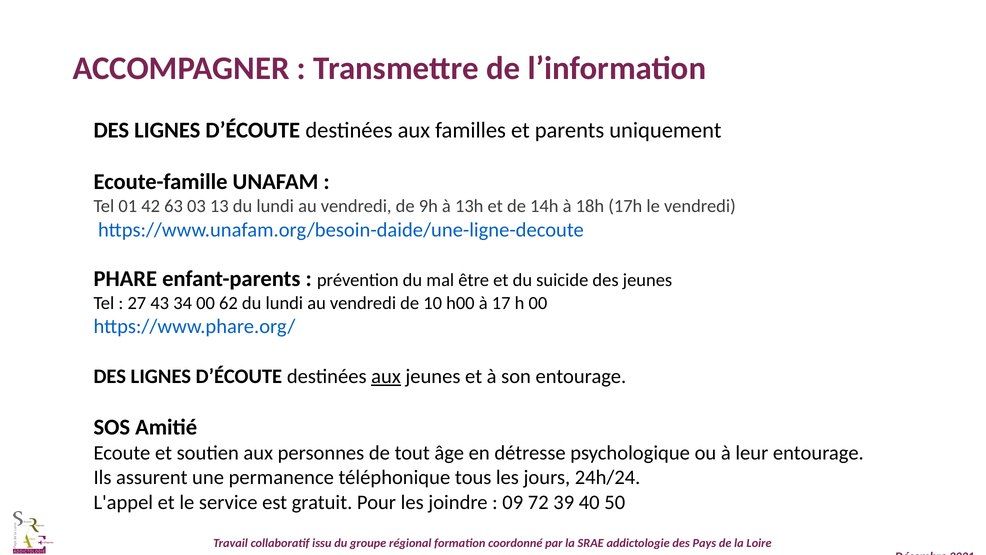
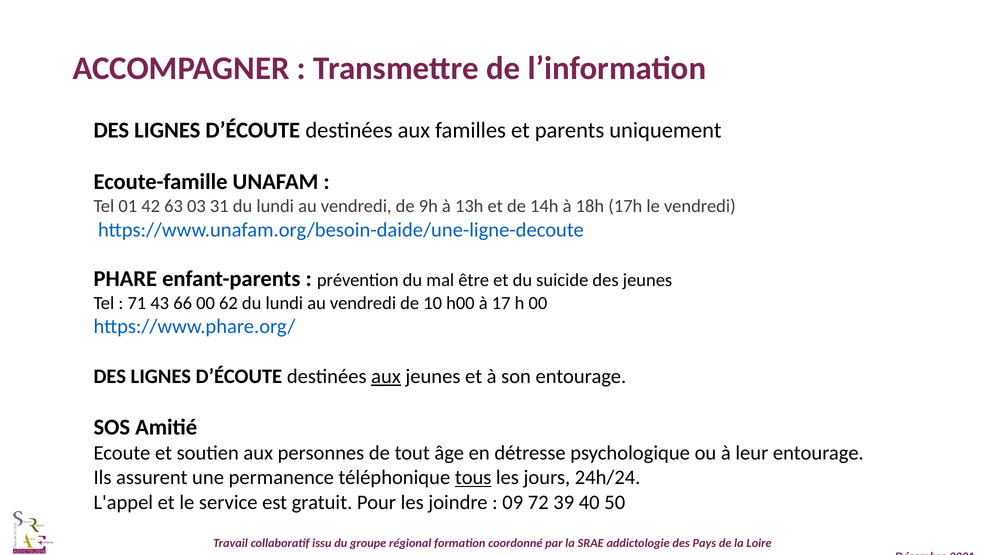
13: 13 -> 31 (219, 206)
27: 27 -> 71 (137, 303)
34: 34 -> 66 (183, 303)
tous underline: none -> present (473, 477)
